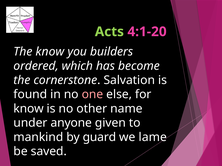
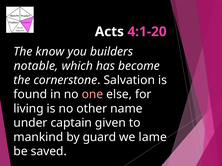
Acts colour: light green -> white (109, 32)
ordered: ordered -> notable (36, 66)
know: know -> living (29, 109)
anyone: anyone -> captain (71, 123)
